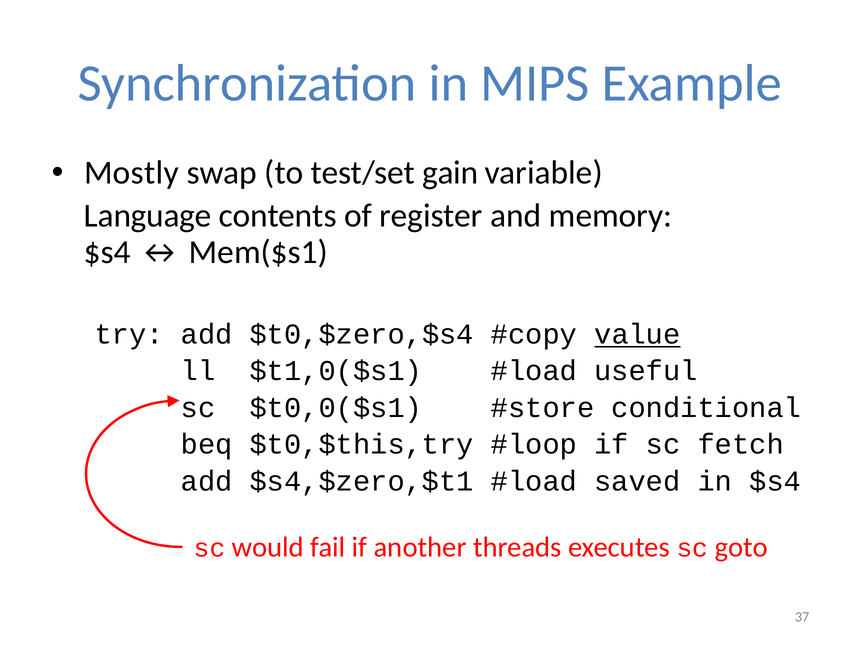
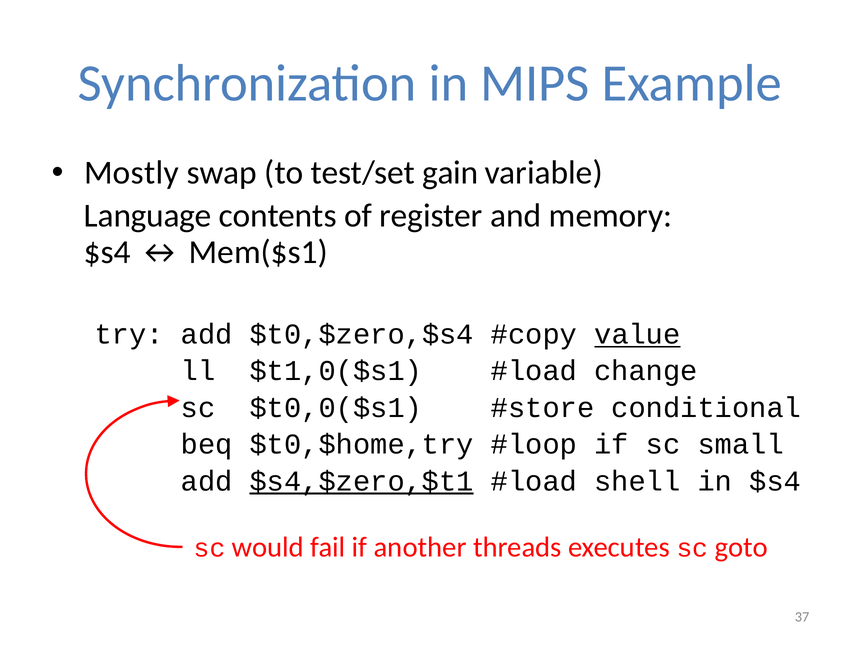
useful: useful -> change (646, 371)
$t0,$this,try: $t0,$this,try -> $t0,$home,try (362, 444)
fetch: fetch -> small (741, 444)
$s4,$zero,$t1 underline: none -> present (362, 481)
saved: saved -> shell (637, 481)
